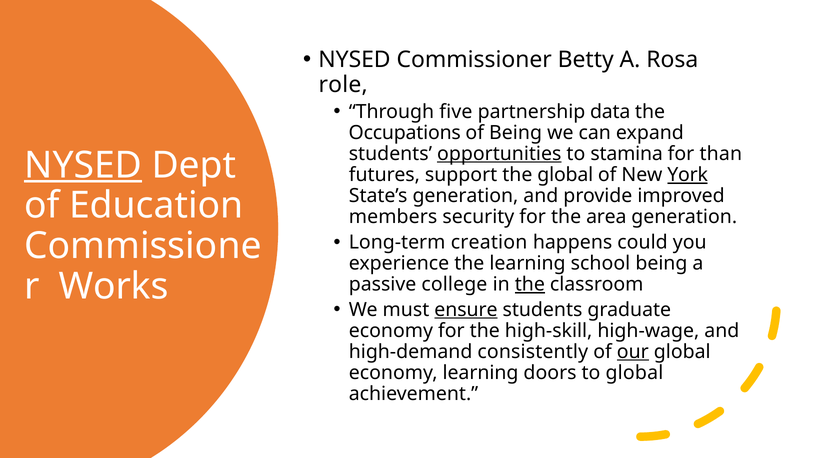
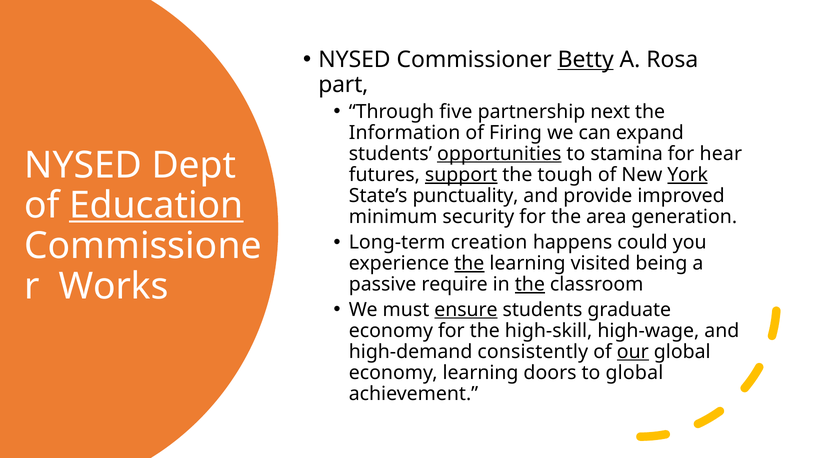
Betty underline: none -> present (586, 60)
role: role -> part (343, 84)
data: data -> next (610, 112)
Occupations: Occupations -> Information (405, 133)
of Being: Being -> Firing (515, 133)
than: than -> hear (721, 154)
NYSED underline: present -> none (83, 165)
support underline: none -> present (461, 175)
the global: global -> tough (565, 175)
State’s generation: generation -> punctuality (465, 196)
Education underline: none -> present (156, 206)
members: members -> minimum (393, 217)
the underline: none -> present (469, 263)
school: school -> visited (600, 263)
college: college -> require (455, 284)
